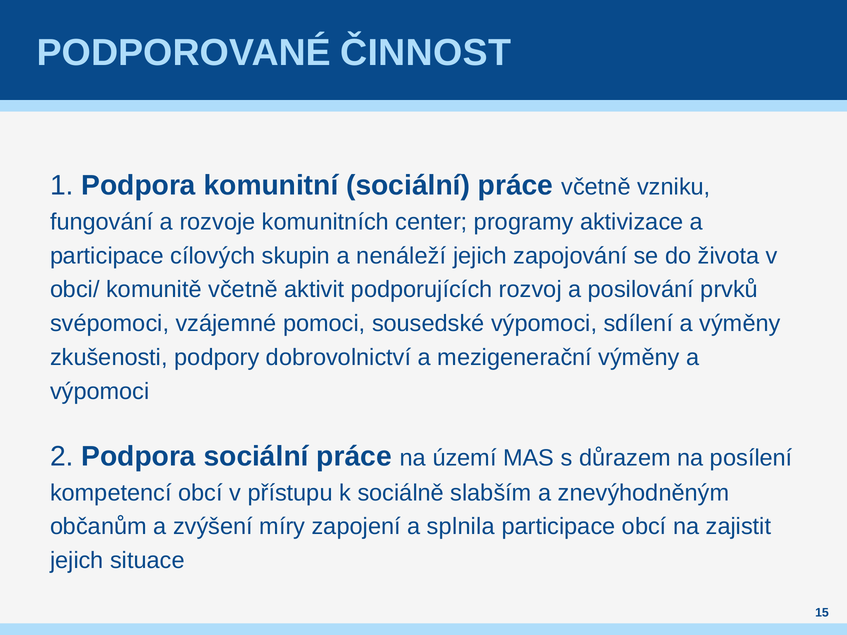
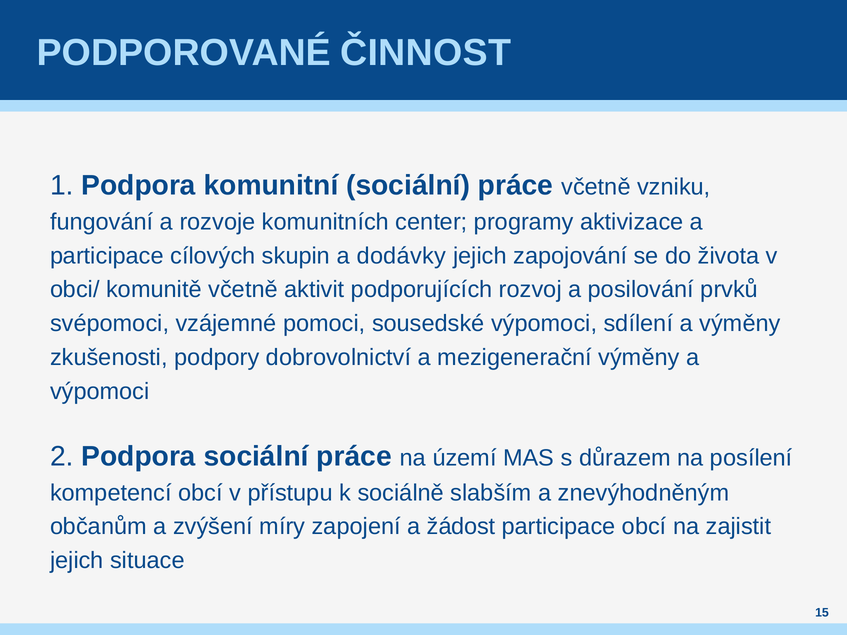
nenáleží: nenáleží -> dodávky (401, 256)
splnila: splnila -> žádost (461, 527)
